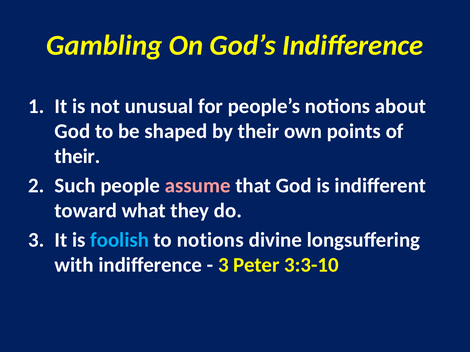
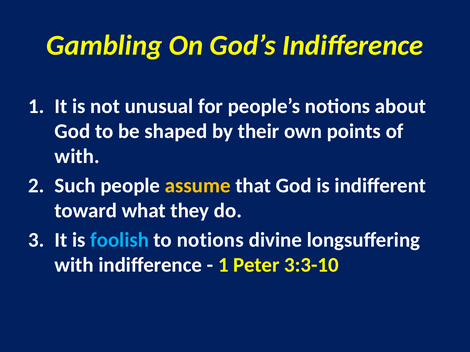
their: their -> with (77, 157)
assume colour: pink -> yellow (198, 186)
3: 3 -> 1 (223, 265)
